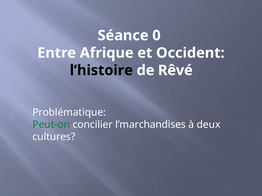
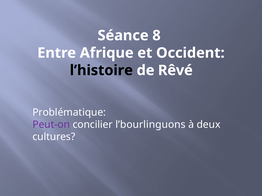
0: 0 -> 8 (156, 36)
Peut-on colour: green -> purple (51, 125)
l’marchandises: l’marchandises -> l’bourlinguons (150, 125)
